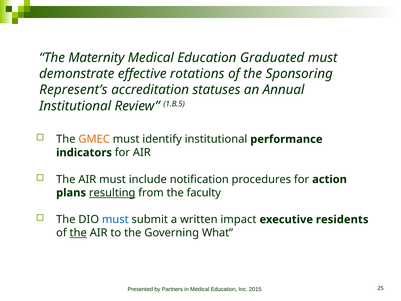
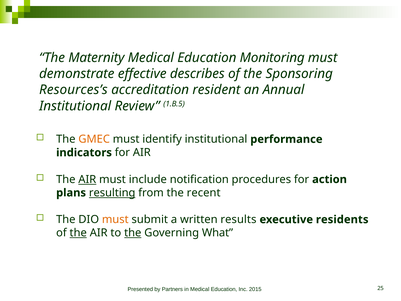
Graduated: Graduated -> Monitoring (272, 58)
rotations: rotations -> describes (197, 74)
Represent’s: Represent’s -> Resources’s (73, 90)
statuses: statuses -> resident (216, 90)
AIR underline: none -> present (87, 179)
faculty: faculty -> recent (204, 193)
must colour: blue -> orange (115, 219)
impact: impact -> results (238, 219)
the underline: none -> present (133, 233)
